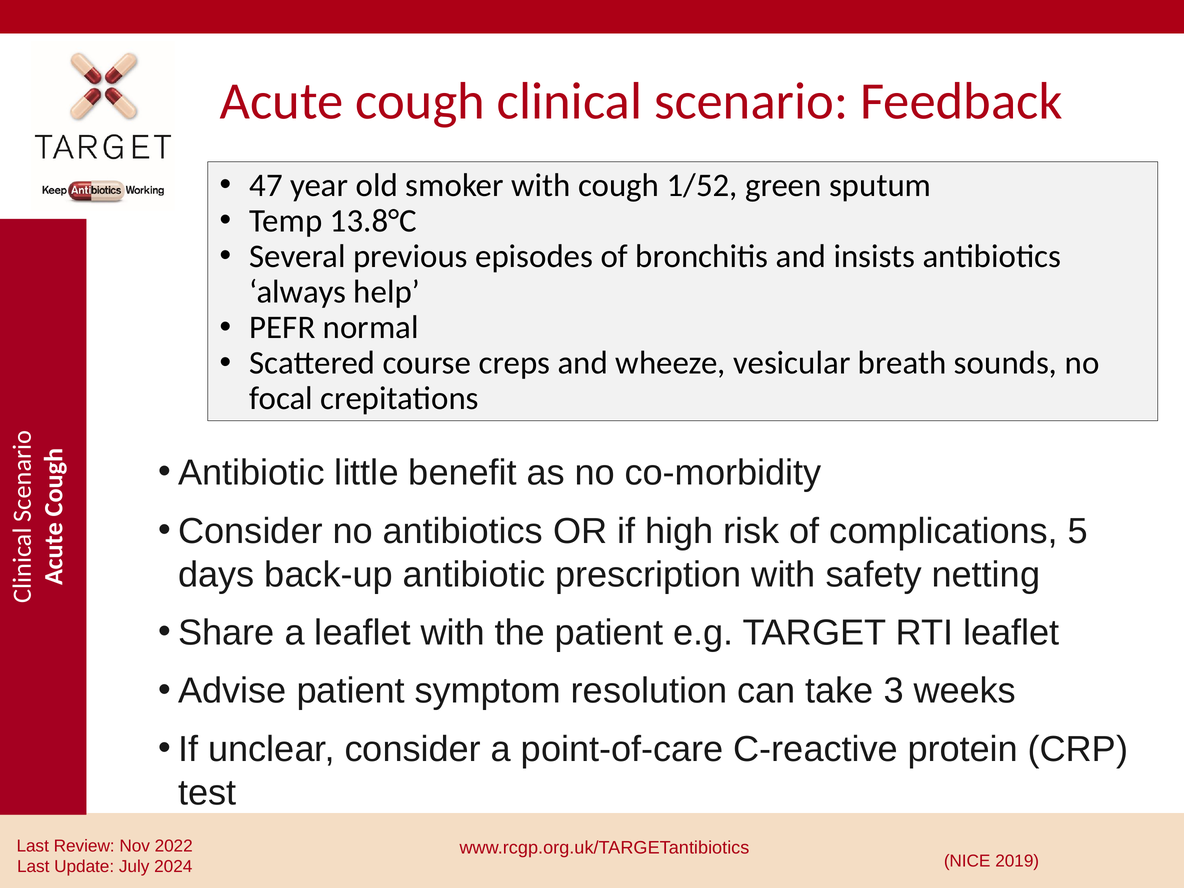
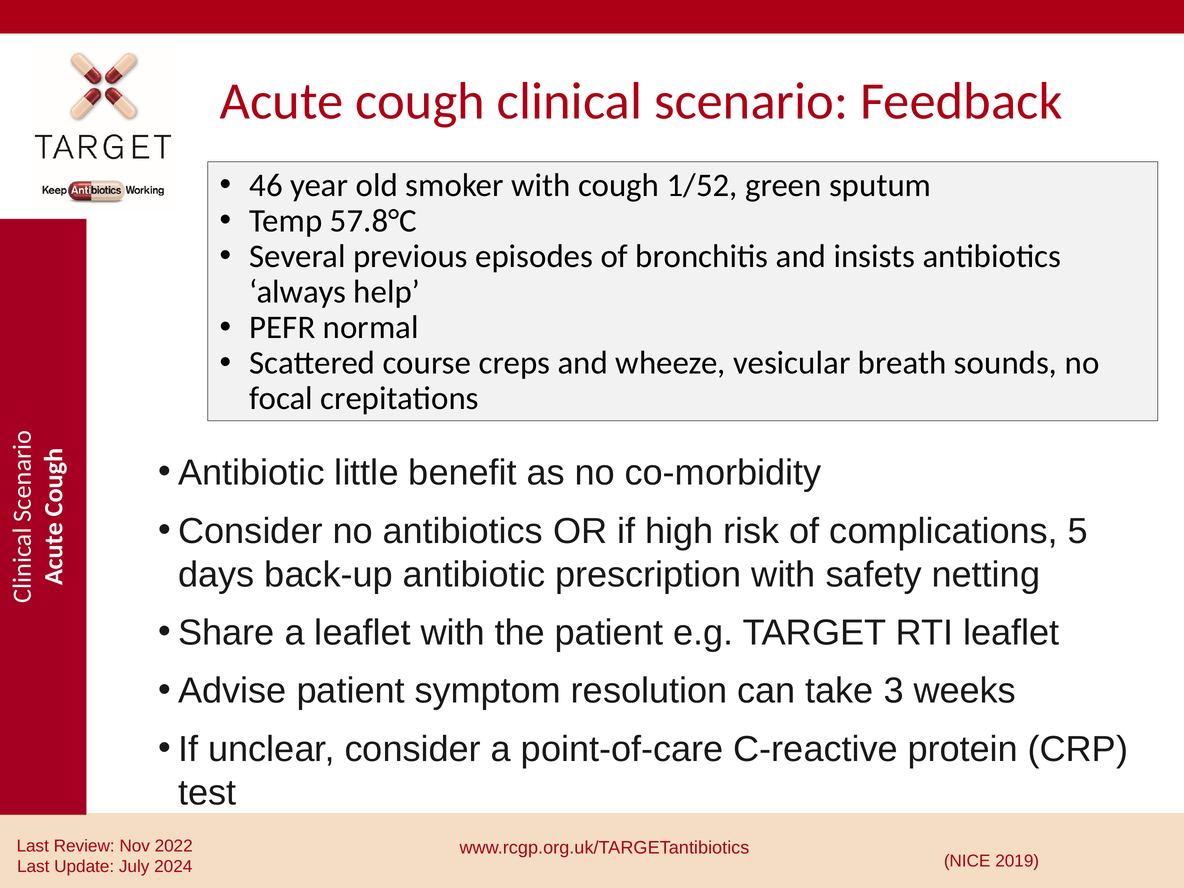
47: 47 -> 46 (266, 185)
13.8°C: 13.8°C -> 57.8°C (373, 221)
